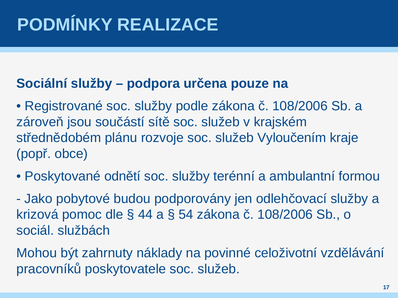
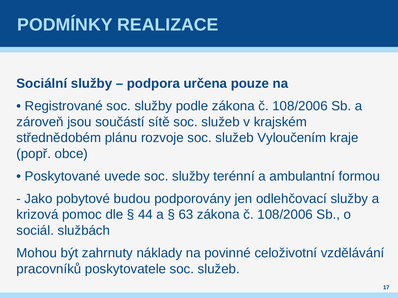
odnětí: odnětí -> uvede (122, 176)
54: 54 -> 63 (186, 215)
